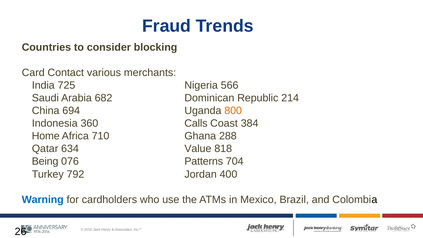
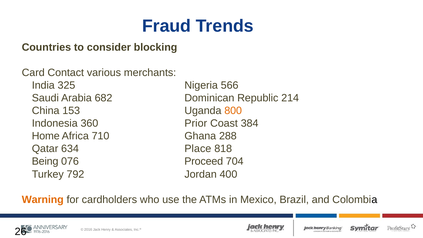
725: 725 -> 325 (66, 85)
694: 694 -> 153 (71, 111)
Calls: Calls -> Prior (196, 123)
Value: Value -> Place (198, 149)
Patterns: Patterns -> Proceed (204, 161)
Warning colour: blue -> orange (43, 200)
